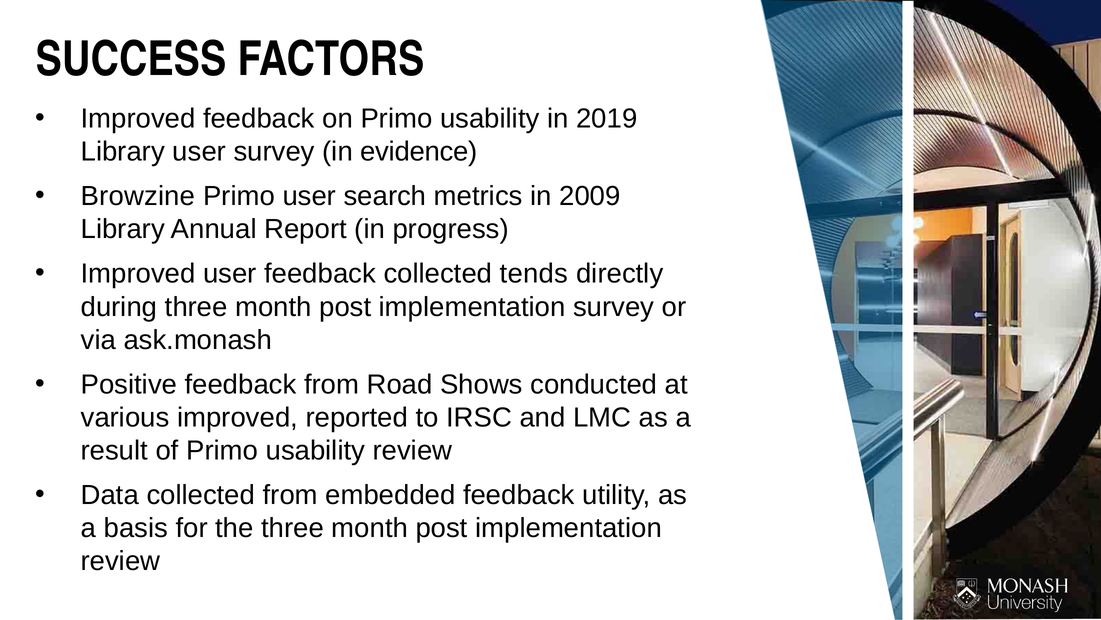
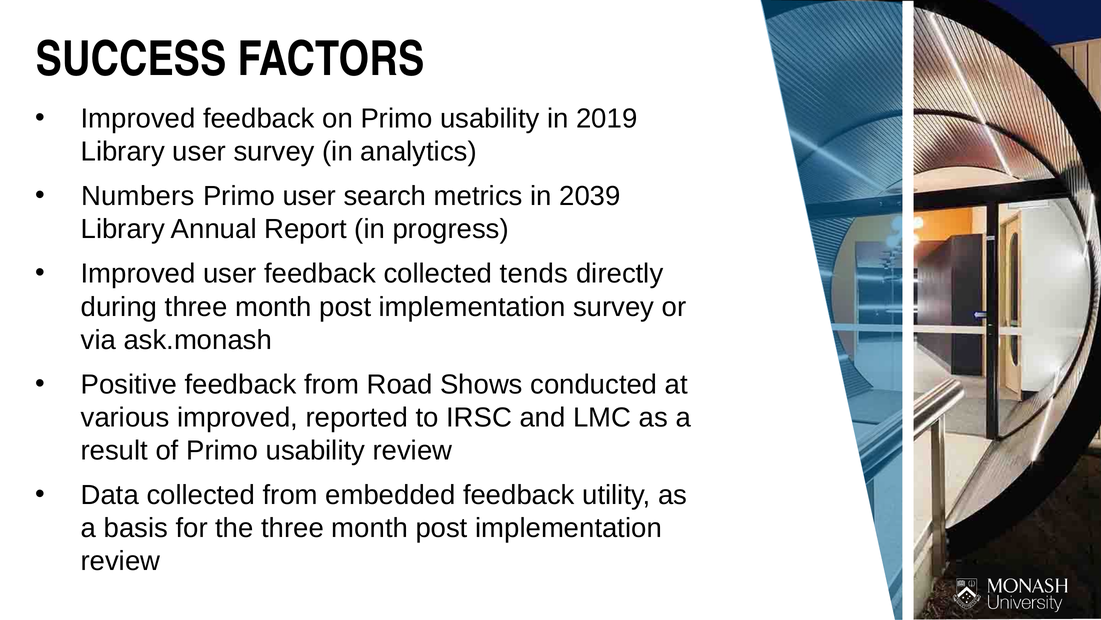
evidence: evidence -> analytics (419, 152)
Browzine: Browzine -> Numbers (138, 196)
2009: 2009 -> 2039 (590, 196)
